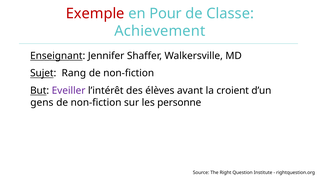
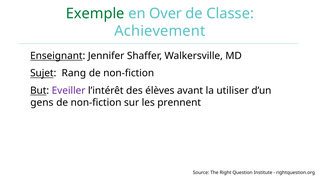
Exemple colour: red -> green (95, 13)
Pour: Pour -> Over (166, 13)
croient: croient -> utiliser (233, 90)
personne: personne -> prennent (179, 102)
